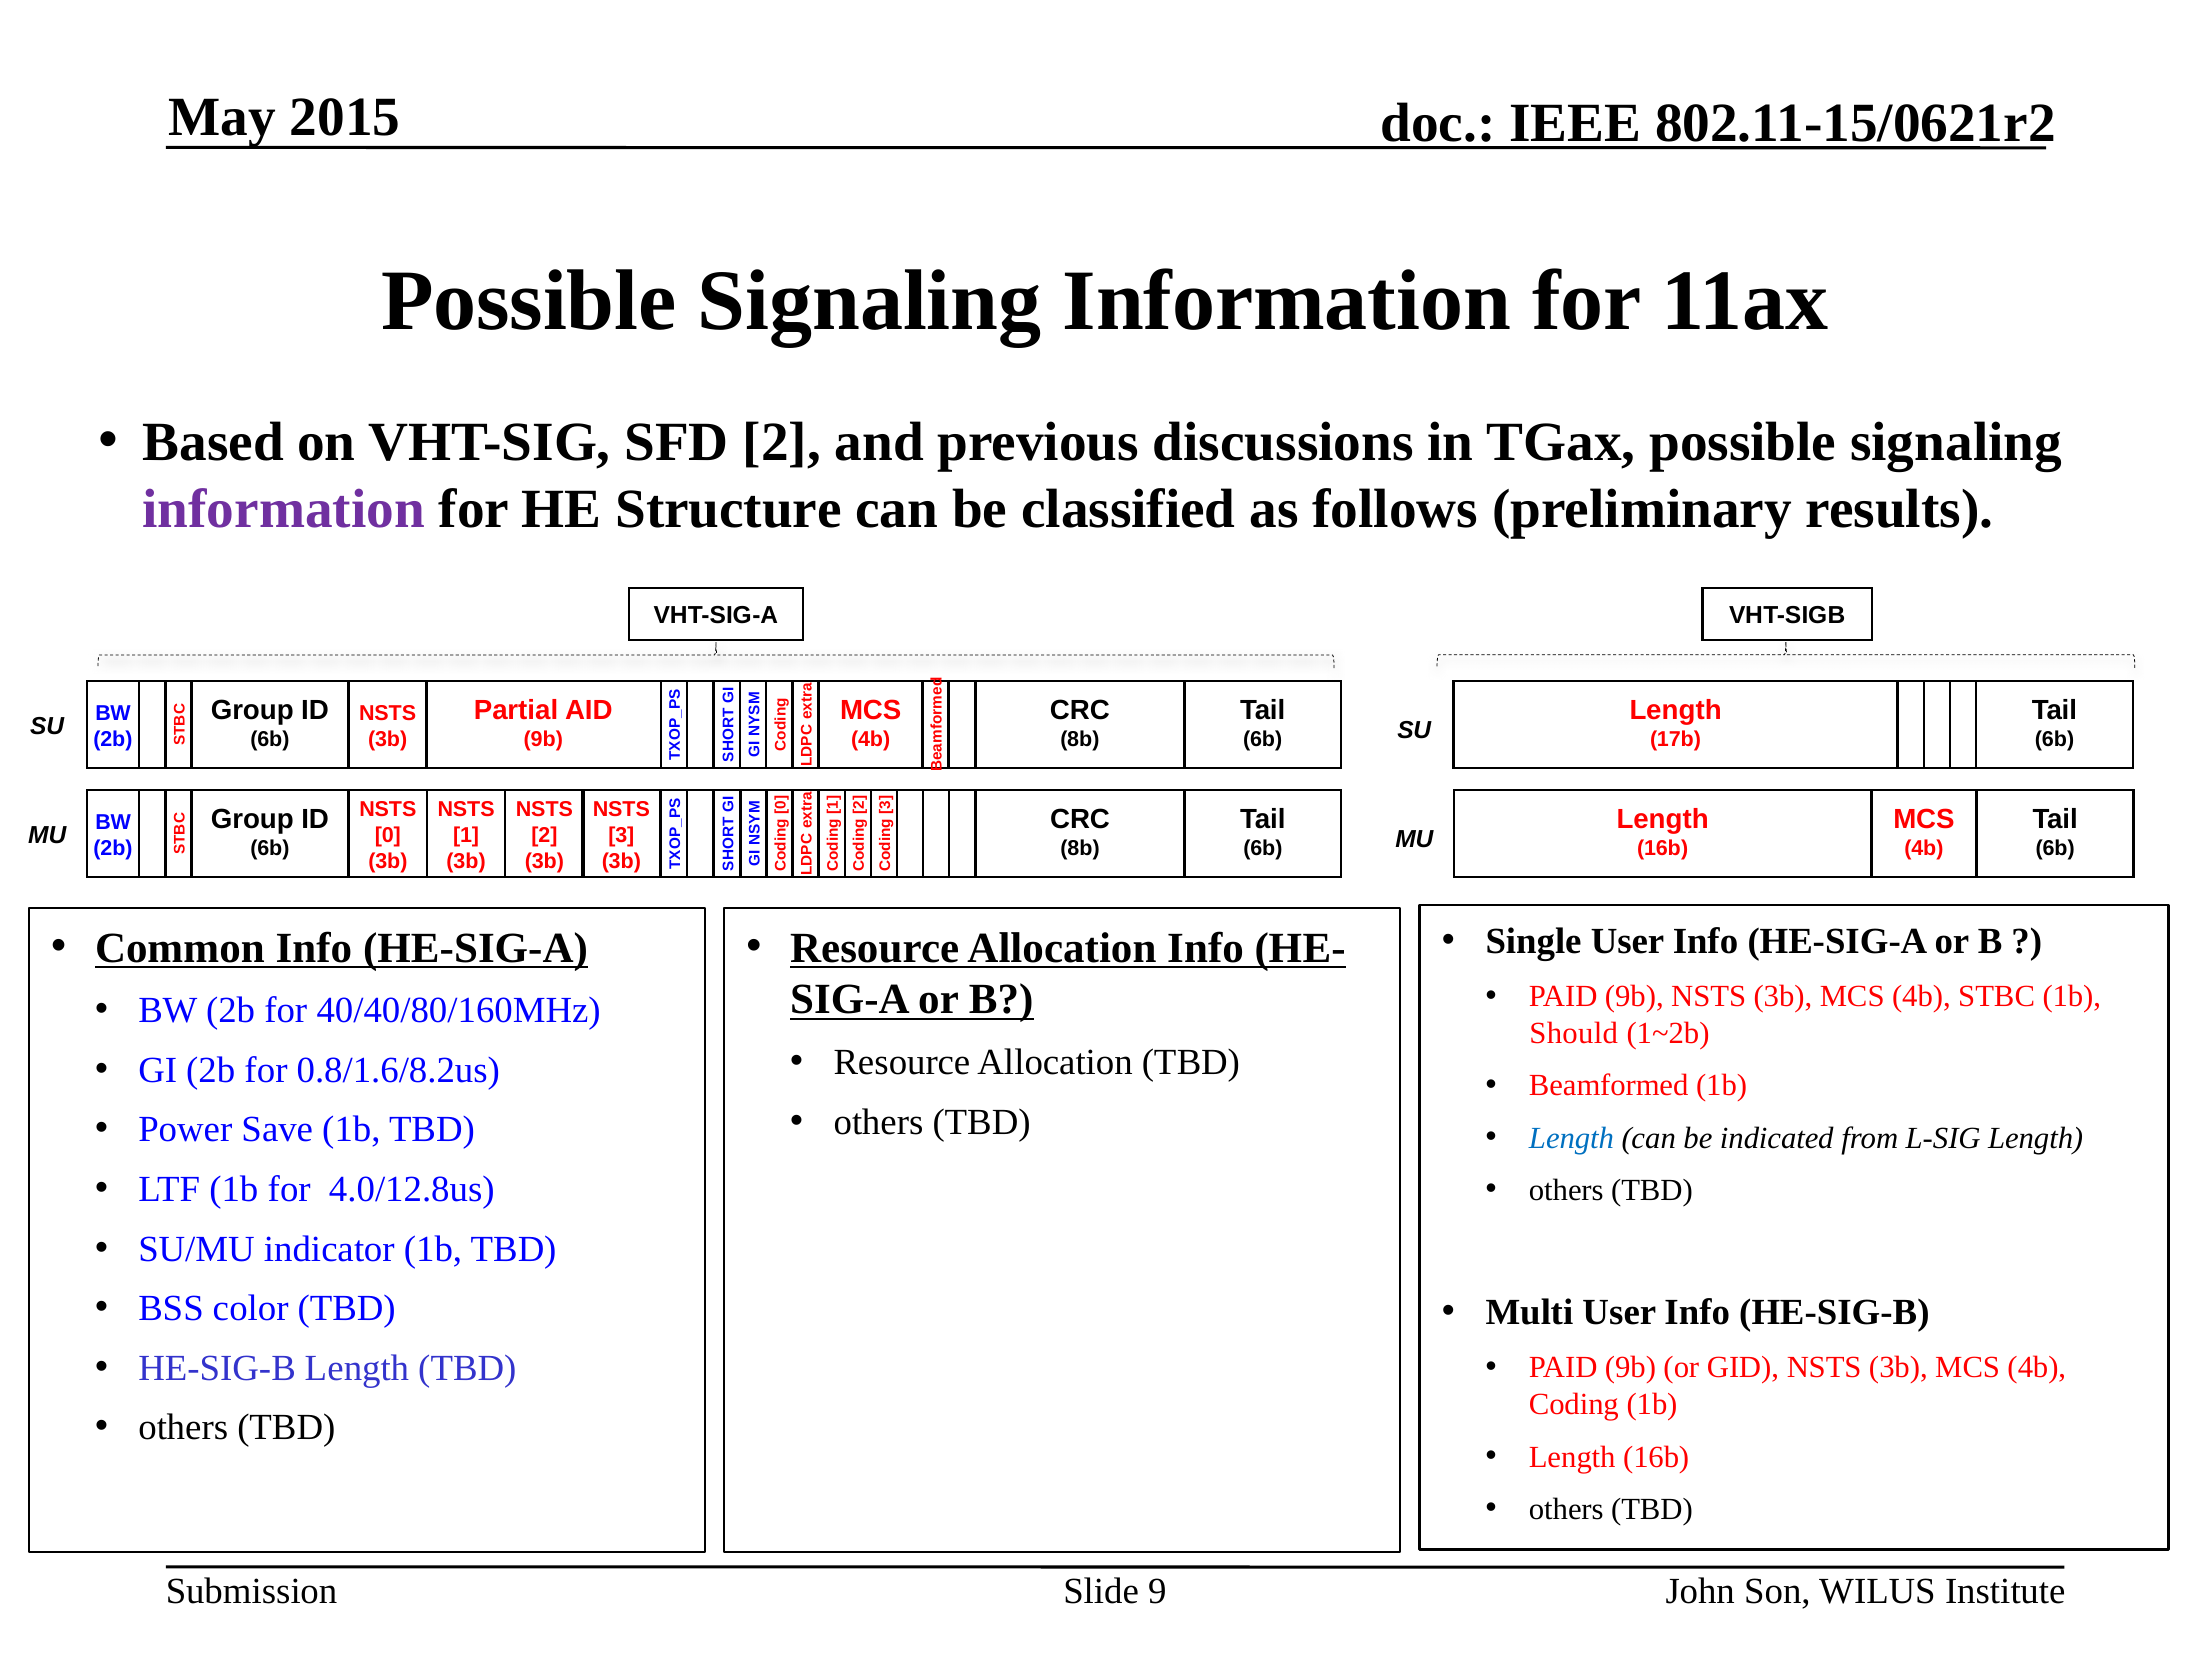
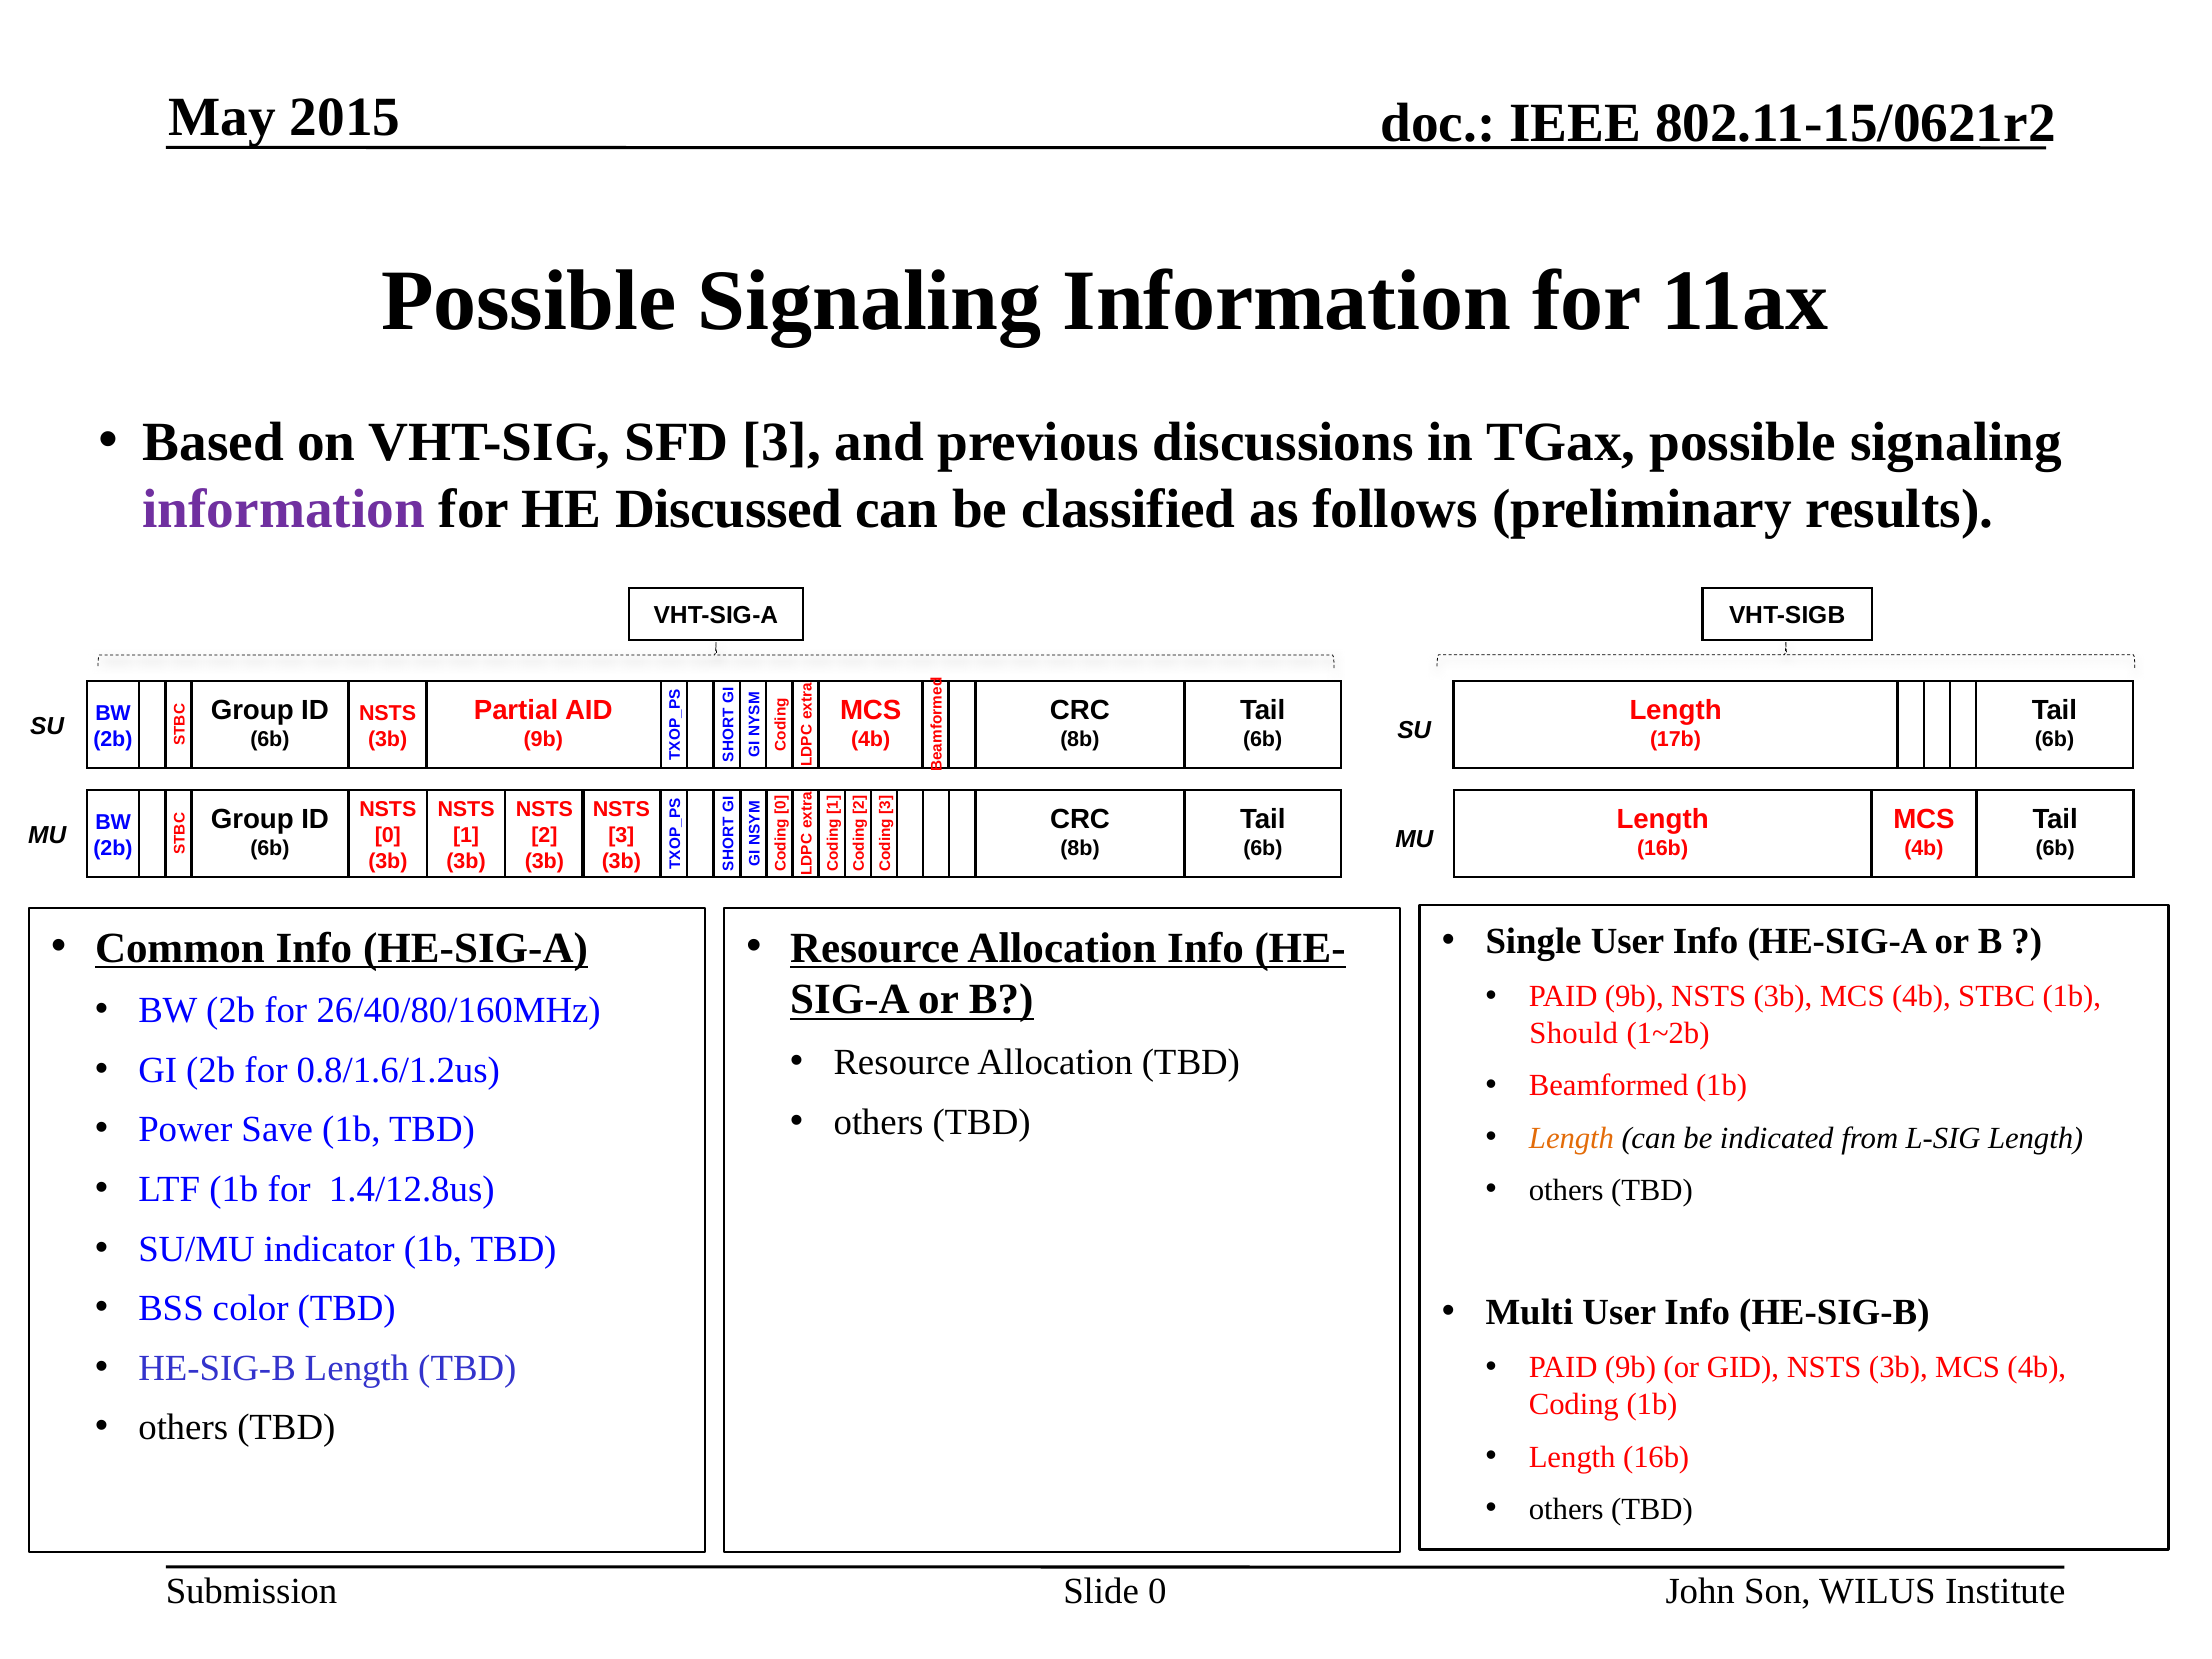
SFD 2: 2 -> 3 (782, 442)
Structure: Structure -> Discussed (729, 509)
40/40/80/160MHz: 40/40/80/160MHz -> 26/40/80/160MHz (459, 1011)
0.8/1.6/8.2us: 0.8/1.6/8.2us -> 0.8/1.6/1.2us (398, 1070)
Length colour: blue -> orange (1572, 1138)
4.0/12.8us: 4.0/12.8us -> 1.4/12.8us (412, 1189)
Slide 9: 9 -> 0 (1157, 1591)
